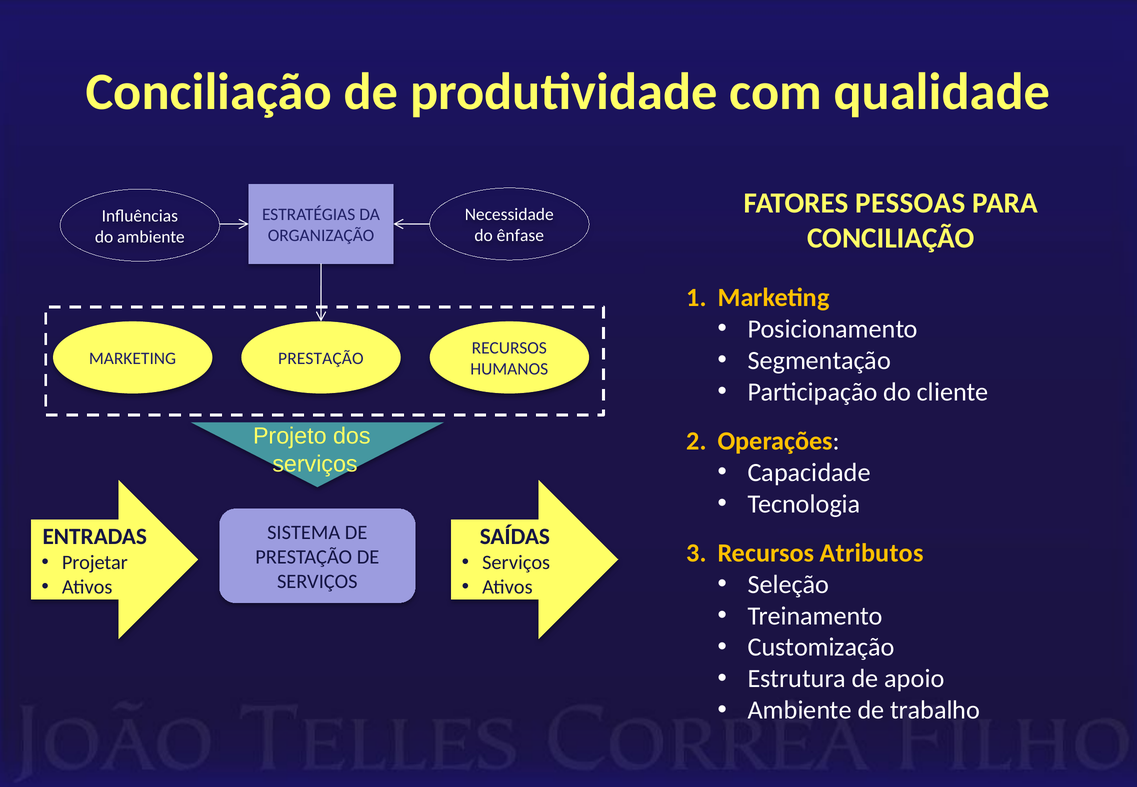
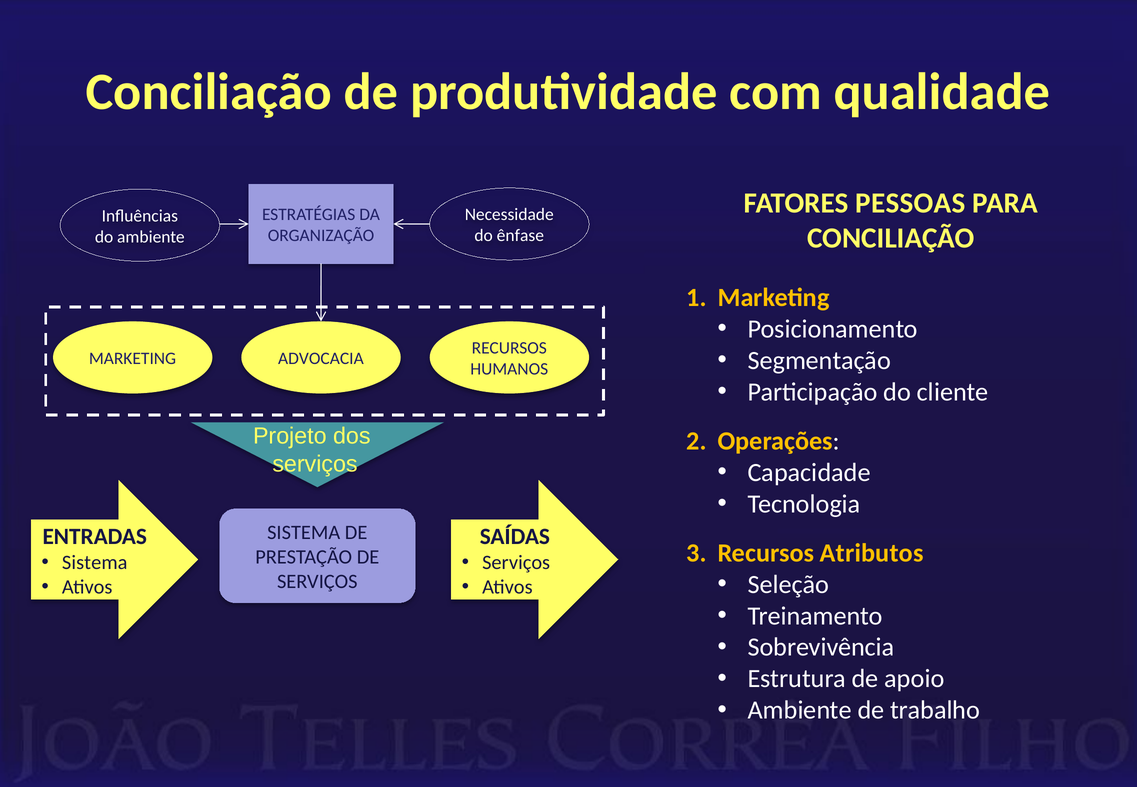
MARKETING PRESTAÇÃO: PRESTAÇÃO -> ADVOCACIA (321, 359)
Projetar: Projetar -> Sistema (95, 563)
Customização: Customização -> Sobrevivência (821, 647)
